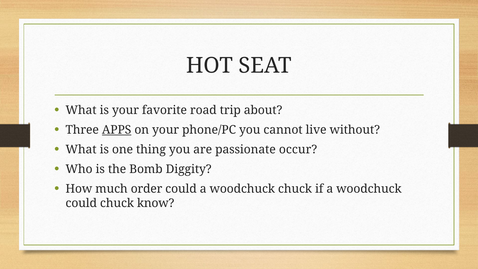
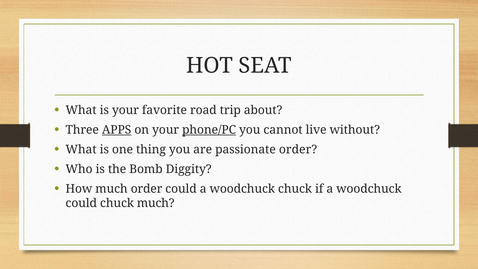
phone/PC underline: none -> present (209, 130)
passionate occur: occur -> order (298, 149)
chuck know: know -> much (156, 203)
